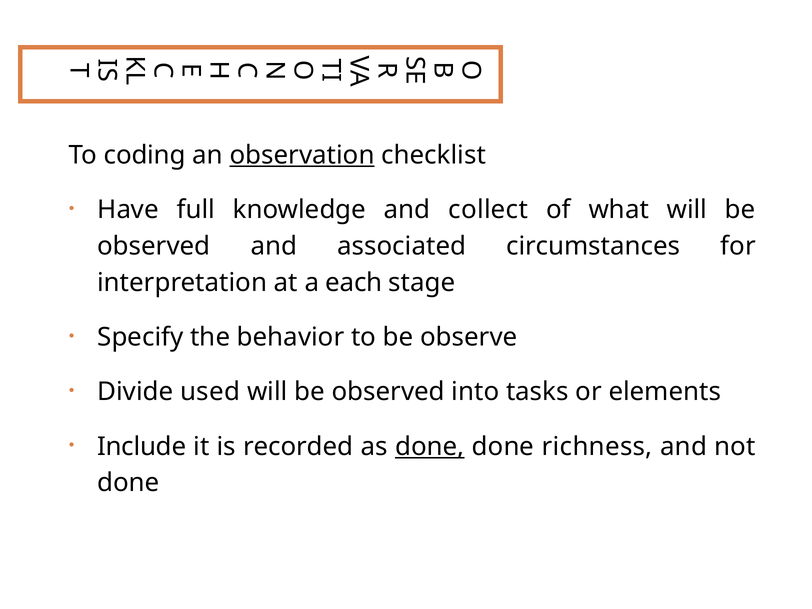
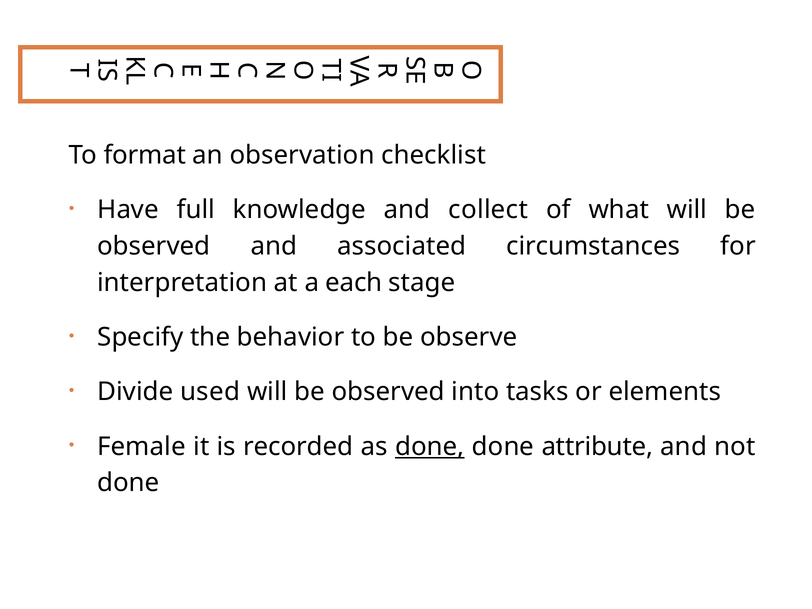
coding: coding -> format (145, 155)
observation underline: present -> none (302, 155)
Include: Include -> Female (142, 447)
richness: richness -> attribute (597, 447)
